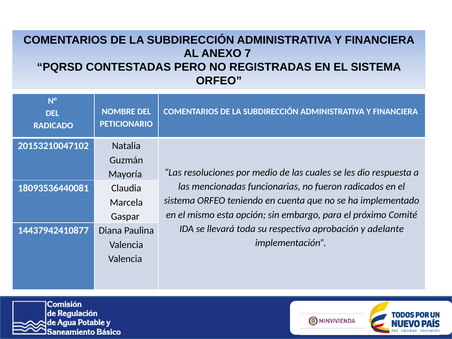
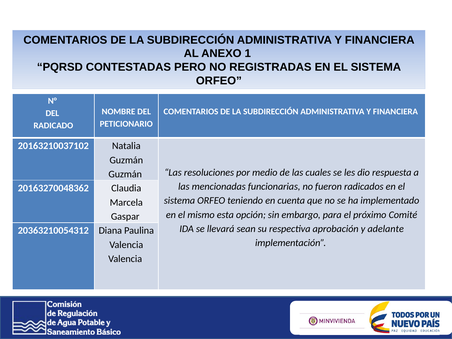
7: 7 -> 1 (248, 54)
20153210047102: 20153210047102 -> 20163210037102 (53, 146)
Mayoría: Mayoría -> Guzmán (125, 174)
18093536440081: 18093536440081 -> 20163270048362 (53, 188)
toda: toda -> sean (246, 229)
14437942410877: 14437942410877 -> 20363210054312 (53, 231)
